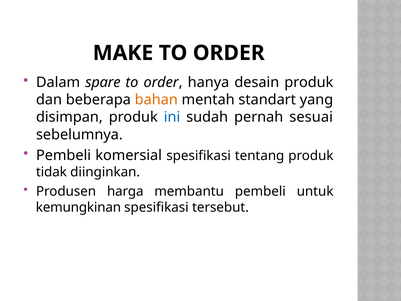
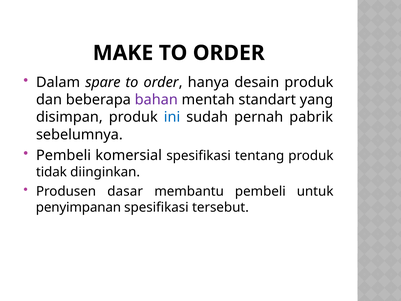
bahan colour: orange -> purple (156, 100)
sesuai: sesuai -> pabrik (311, 117)
harga: harga -> dasar (125, 191)
kemungkinan: kemungkinan -> penyimpanan (78, 207)
